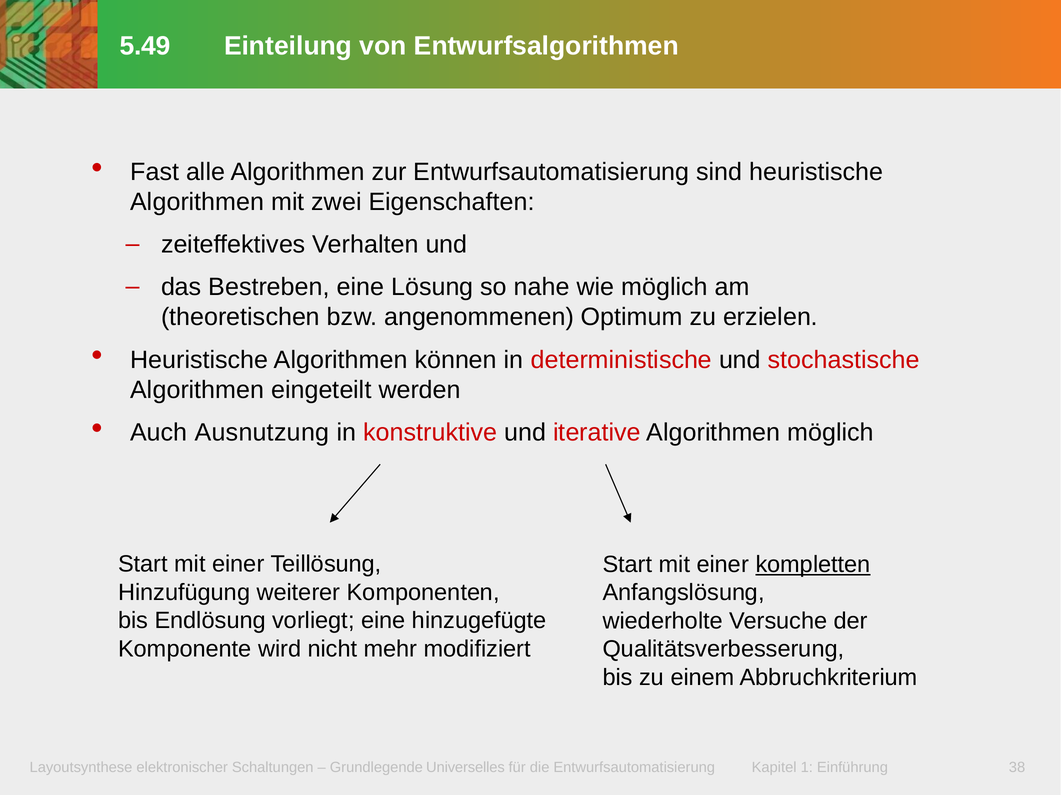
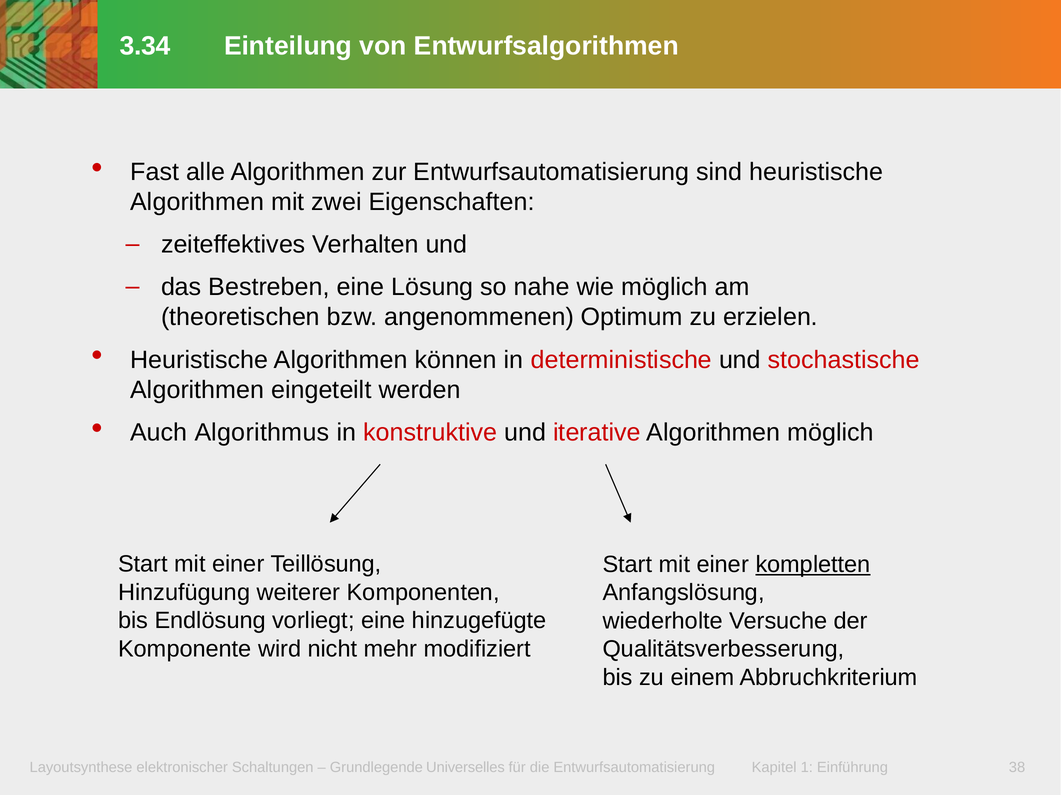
5.49: 5.49 -> 3.34 (145, 46)
Ausnutzung: Ausnutzung -> Algorithmus (262, 433)
